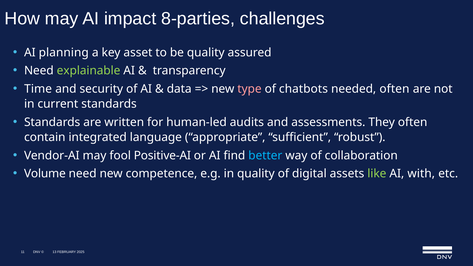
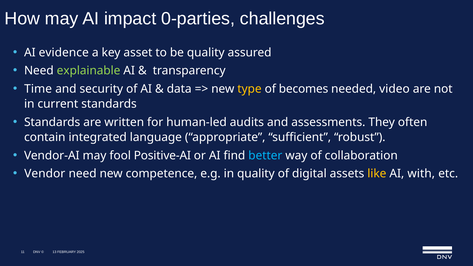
8-parties: 8-parties -> 0-parties (198, 19)
planning: planning -> evidence (64, 53)
type colour: pink -> yellow (249, 89)
chatbots: chatbots -> becomes (304, 89)
needed often: often -> video (394, 89)
Volume: Volume -> Vendor (45, 174)
like colour: light green -> yellow (377, 174)
